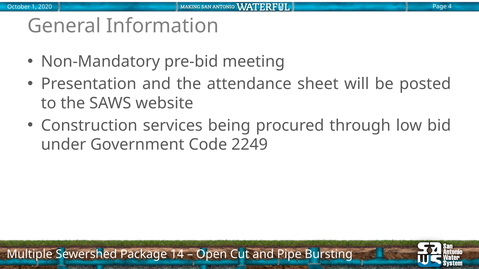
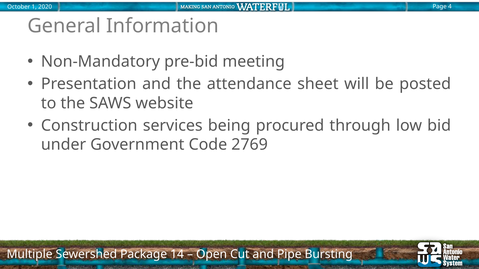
2249: 2249 -> 2769 (250, 145)
